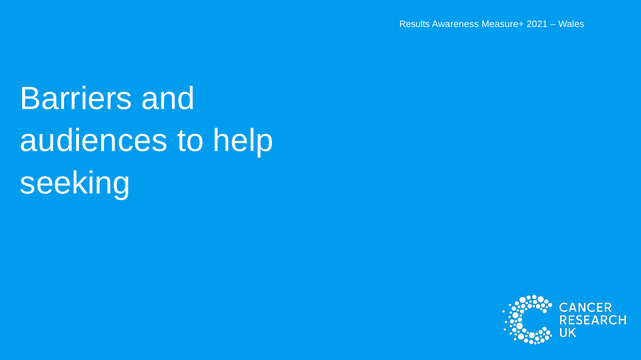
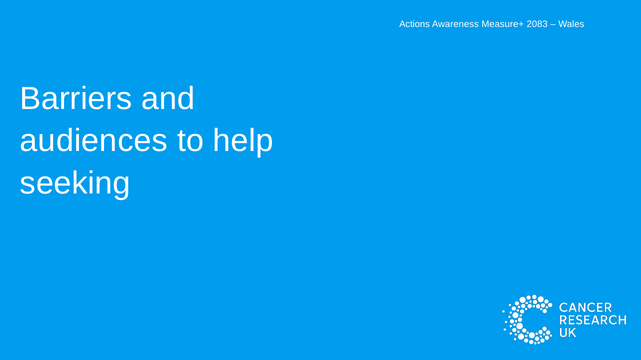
Results: Results -> Actions (415, 24)
2021: 2021 -> 2083 (537, 24)
